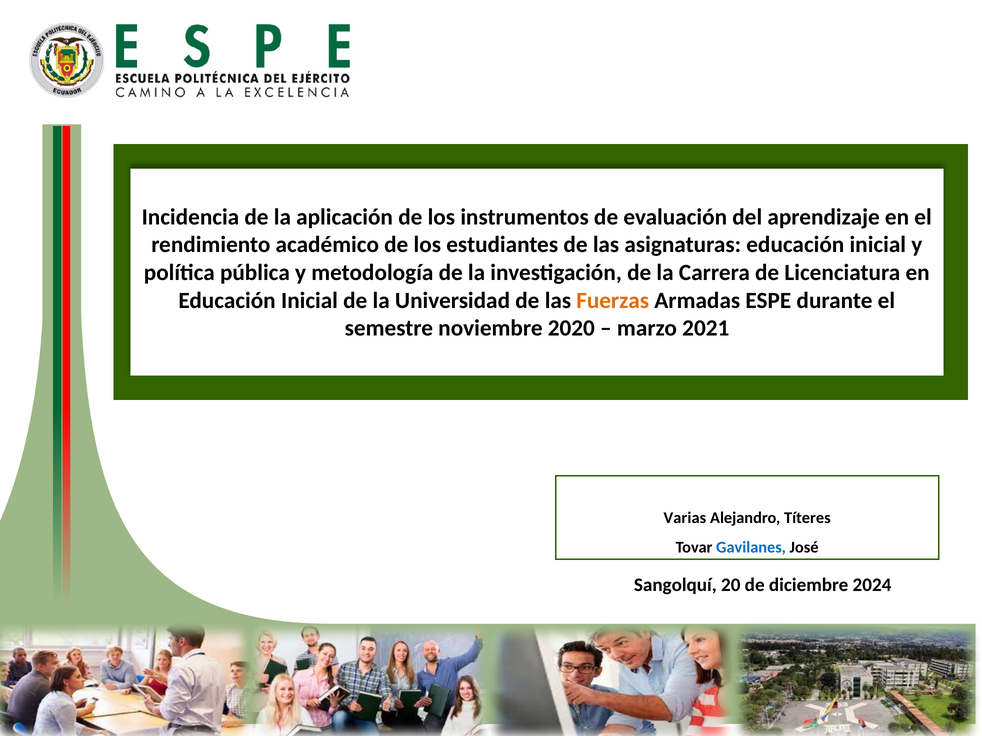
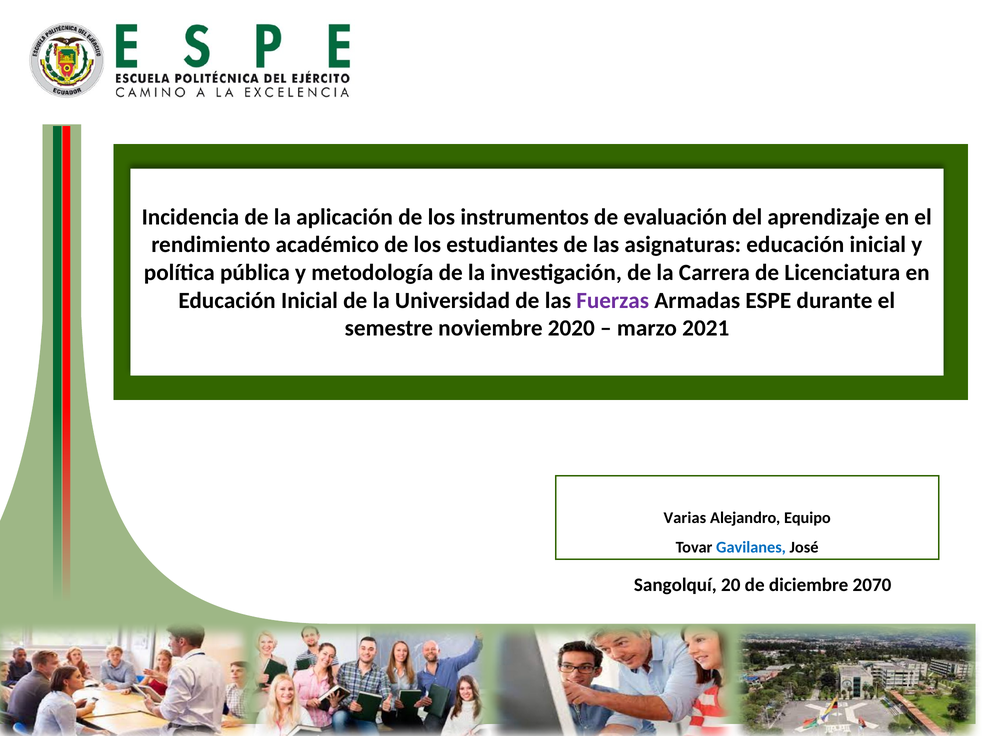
Fuerzas colour: orange -> purple (613, 301)
Títeres: Títeres -> Equipo (807, 518)
2024: 2024 -> 2070 (872, 585)
